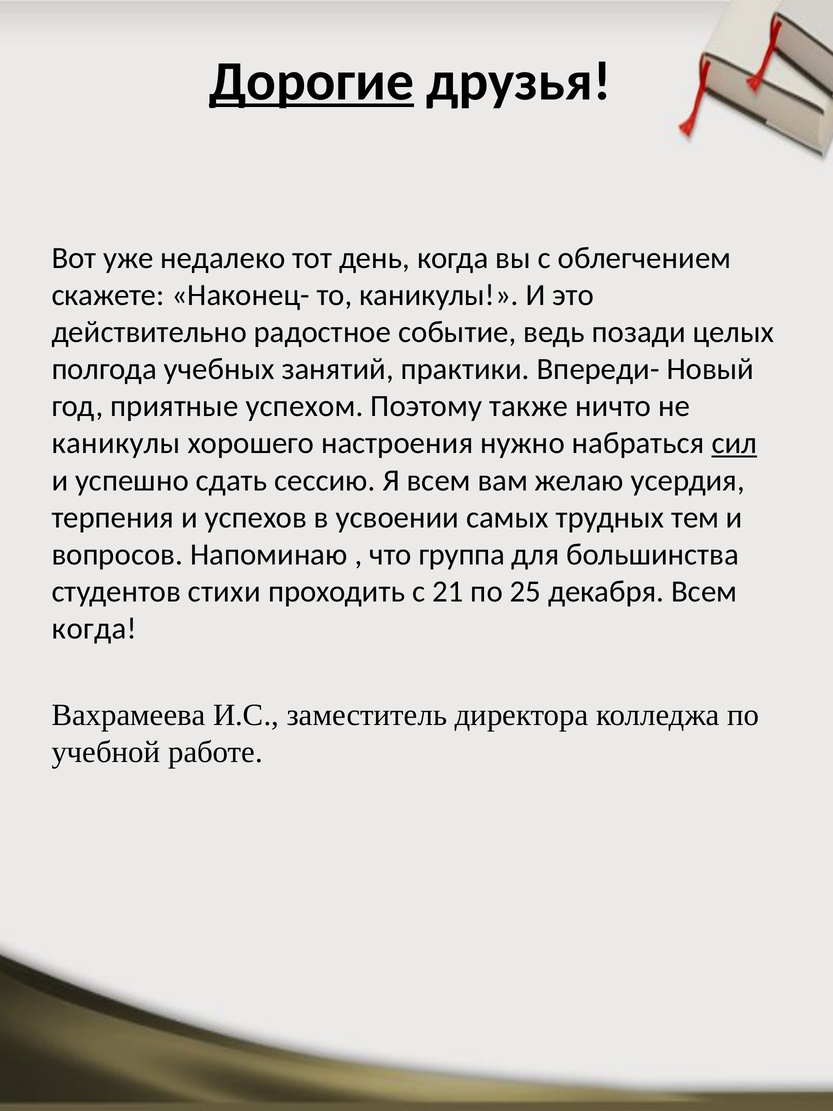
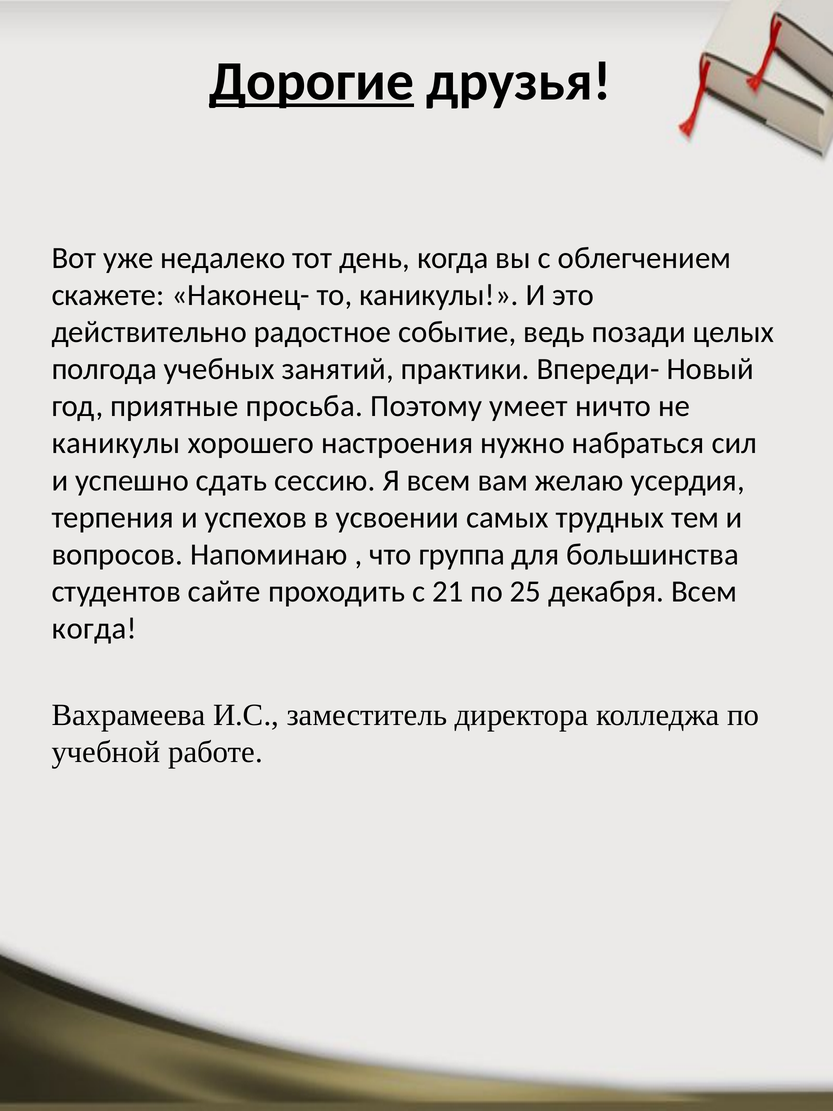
успехом: успехом -> просьба (304, 406)
также: также -> умеет (529, 406)
сил underline: present -> none (734, 443)
стихи: стихи -> сайте (224, 591)
